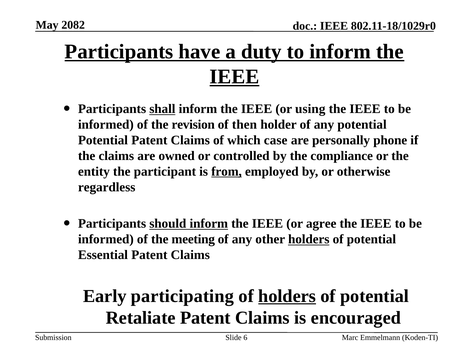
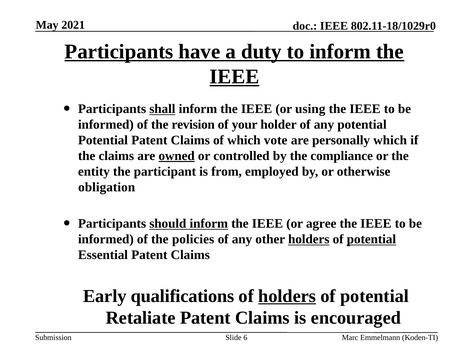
2082: 2082 -> 2021 (73, 25)
then: then -> your (245, 124)
case: case -> vote (276, 140)
personally phone: phone -> which (390, 140)
owned underline: none -> present (177, 156)
from underline: present -> none (227, 171)
regardless: regardless -> obligation (107, 187)
meeting: meeting -> policies (193, 239)
potential underline: none -> present (371, 239)
participating: participating -> qualifications (183, 296)
